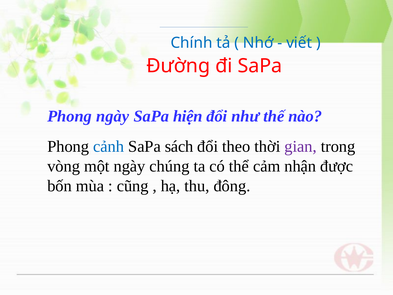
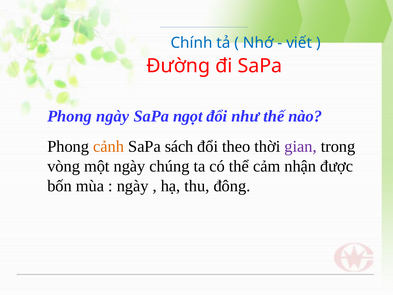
hiện: hiện -> ngọt (188, 116)
cảnh colour: blue -> orange (109, 146)
cũng: cũng -> ngày (133, 186)
